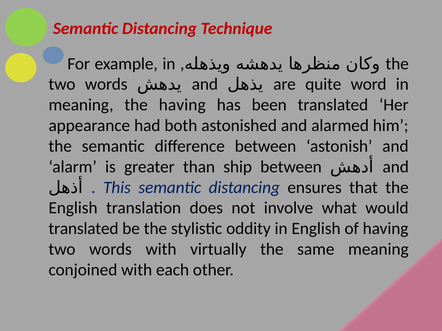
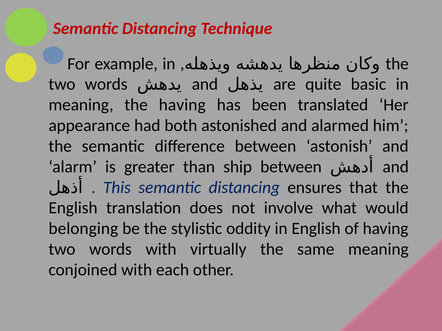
word: word -> basic (368, 84)
translated: translated -> belonging (83, 229)
